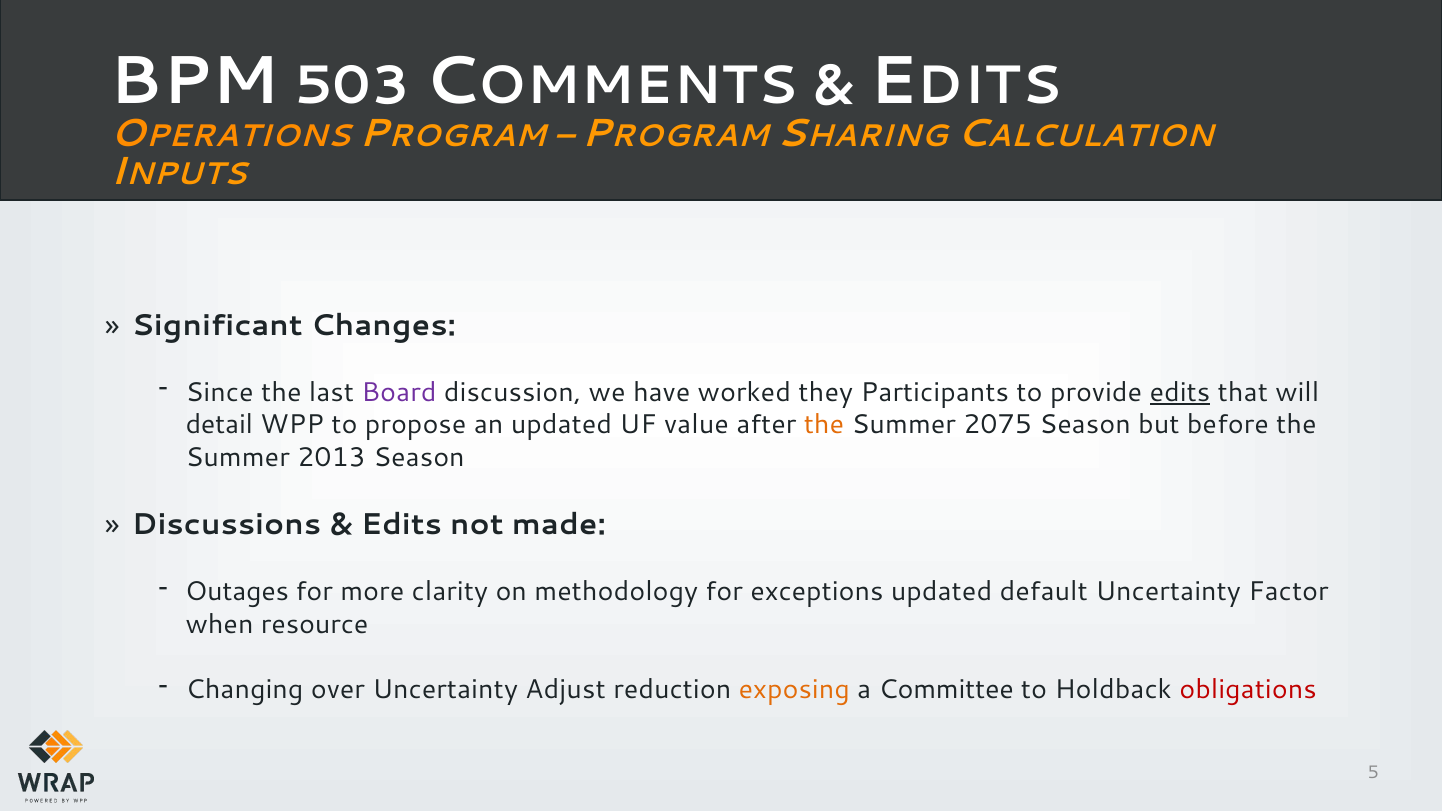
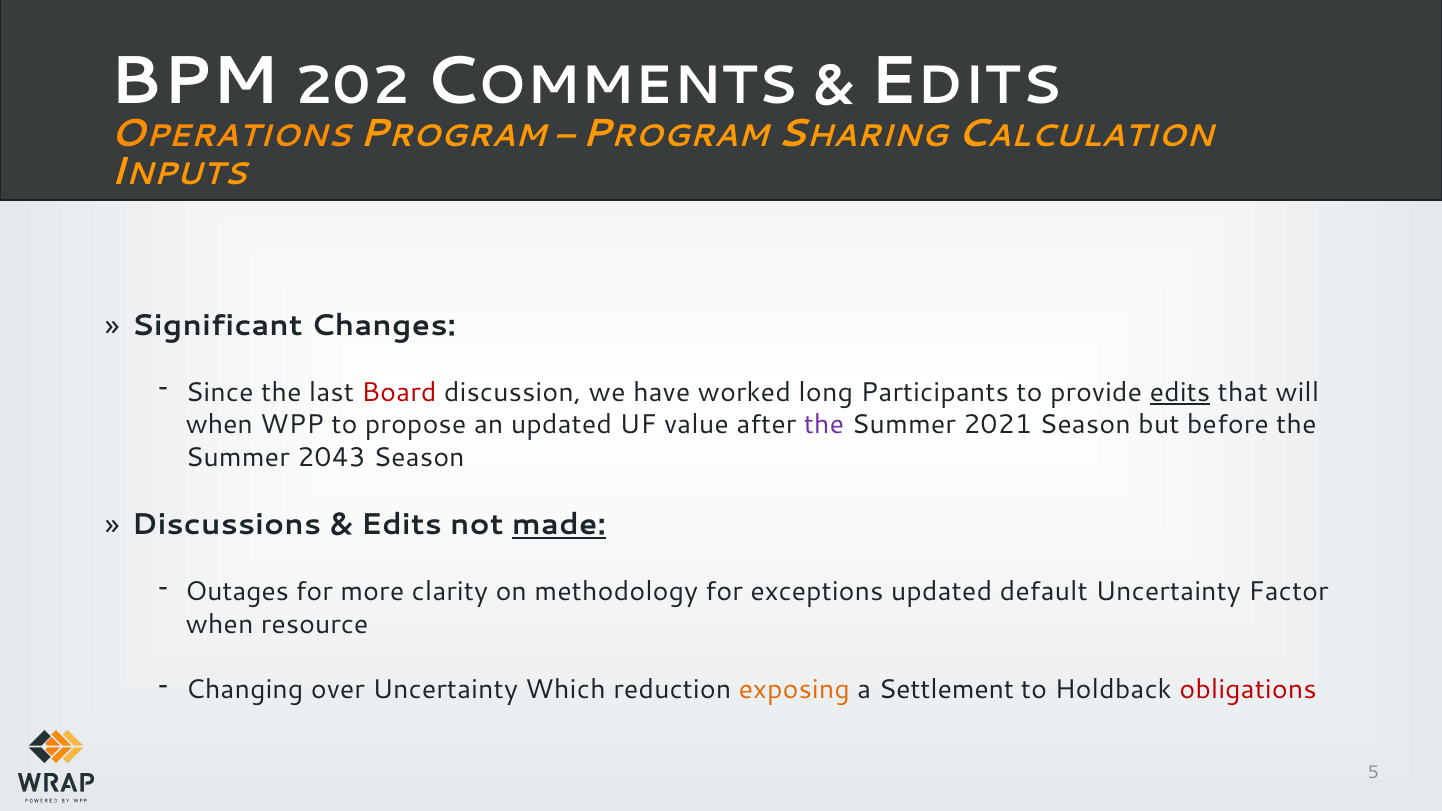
503: 503 -> 202 (352, 85)
Board colour: purple -> red (399, 393)
they: they -> long (826, 393)
detail: detail -> when (219, 425)
the colour: orange -> purple (824, 425)
2075: 2075 -> 2021 (998, 425)
2013: 2013 -> 2043 (332, 457)
made underline: none -> present (559, 525)
Adjust: Adjust -> Which (565, 690)
Committee: Committee -> Settlement (946, 690)
